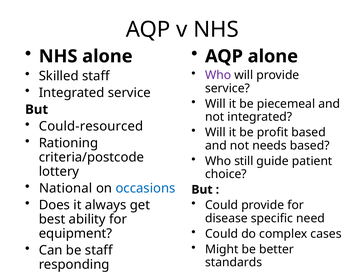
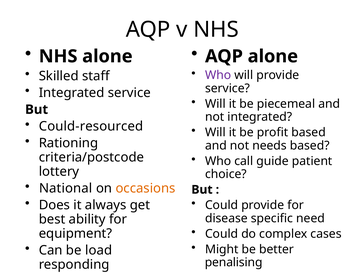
still: still -> call (244, 161)
occasions colour: blue -> orange (146, 188)
be staff: staff -> load (99, 250)
standards: standards -> penalising (234, 262)
